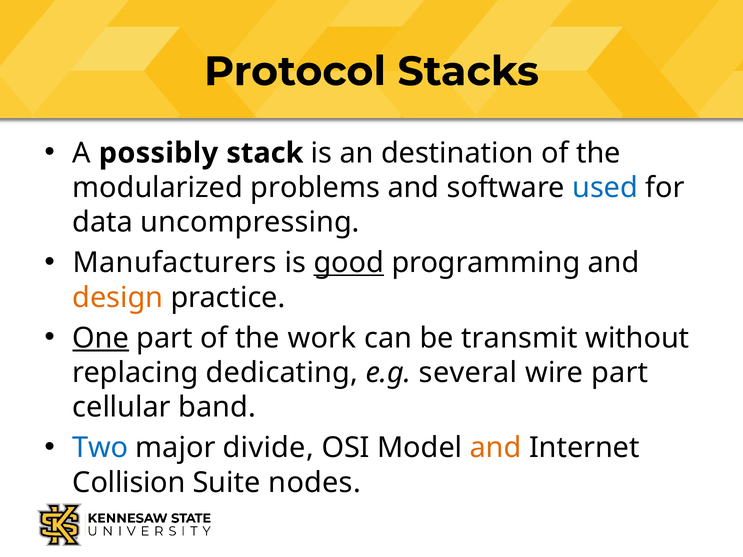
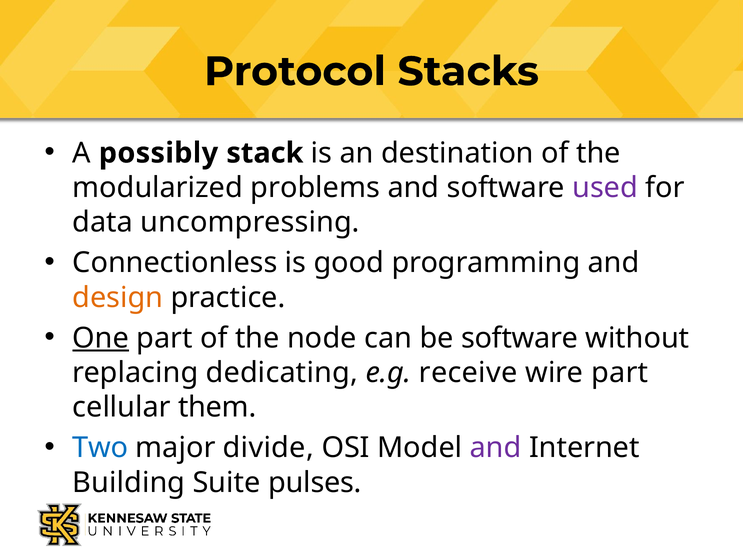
used colour: blue -> purple (605, 188)
Manufacturers: Manufacturers -> Connectionless (175, 263)
good underline: present -> none (349, 263)
work: work -> node (322, 338)
be transmit: transmit -> software (520, 338)
several: several -> receive (468, 373)
band: band -> them (217, 408)
and colour: orange -> purple (496, 448)
Collision: Collision -> Building (129, 483)
nodes: nodes -> pulses (315, 483)
